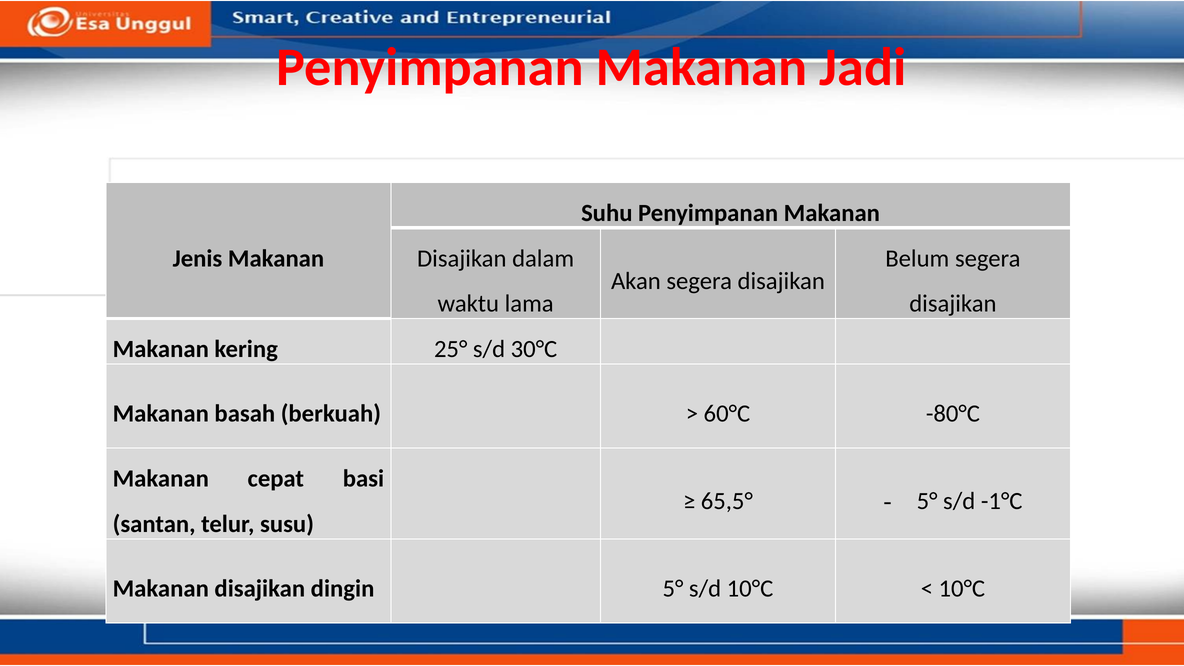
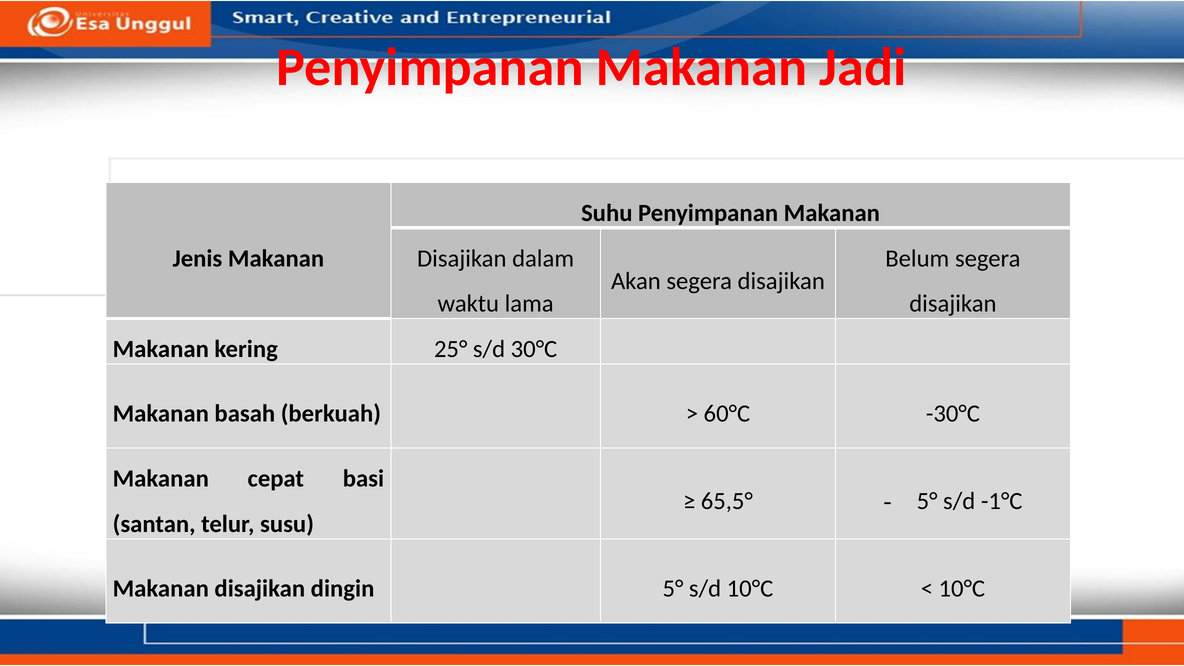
-80°C: -80°C -> -30°C (953, 414)
